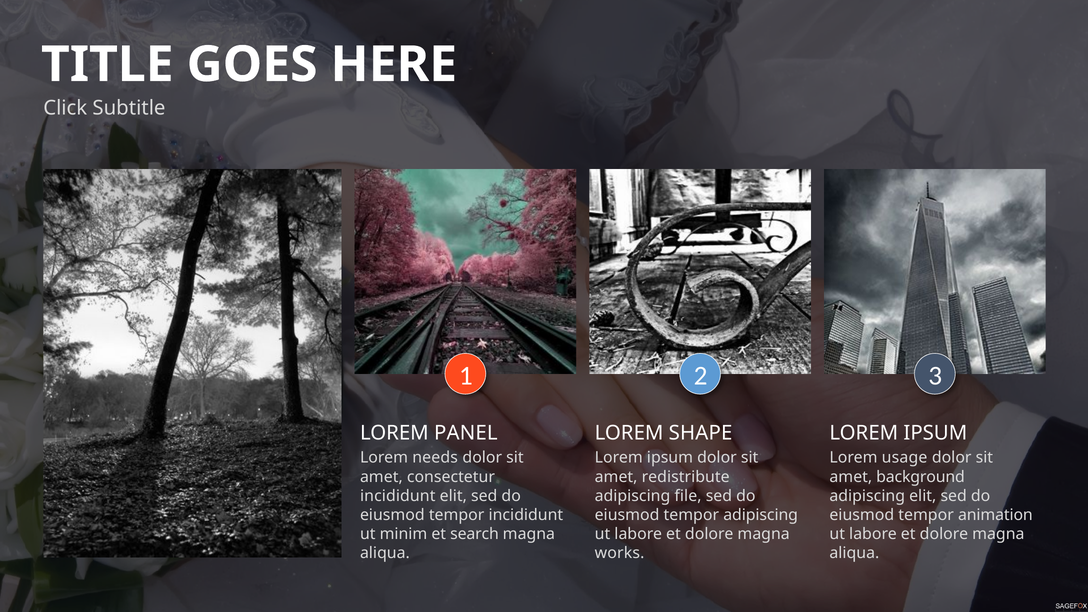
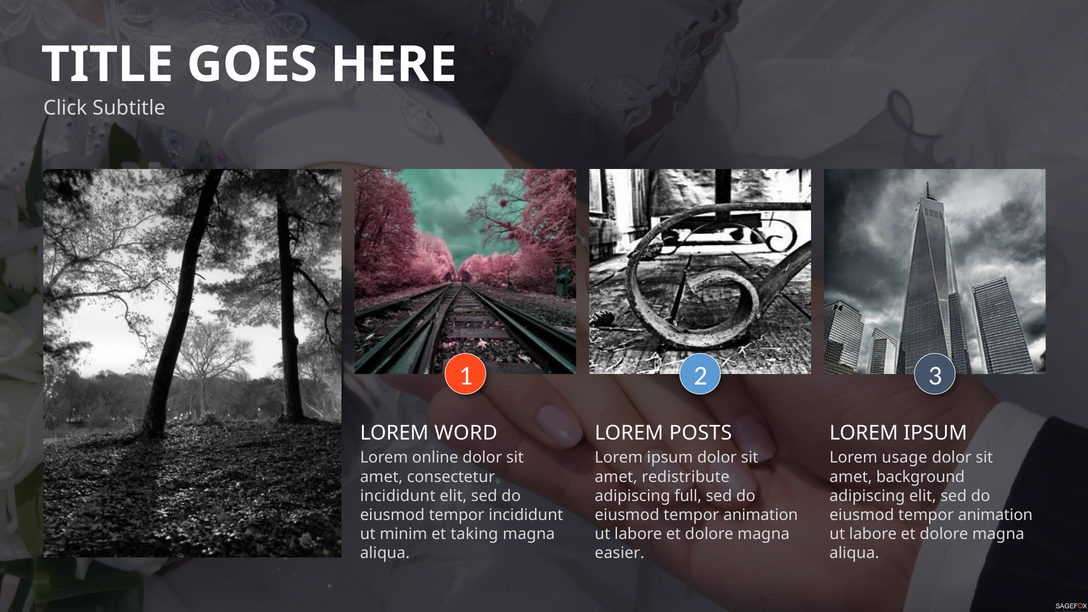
PANEL: PANEL -> WORD (466, 433)
SHAPE: SHAPE -> POSTS (701, 433)
needs: needs -> online (435, 458)
file: file -> full (688, 496)
adipiscing: adipiscing -> animation (761, 515)
search: search -> taking (474, 534)
works: works -> easier (620, 553)
